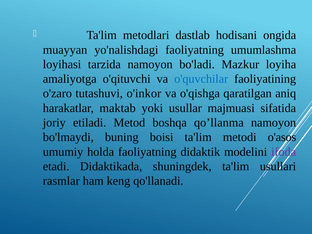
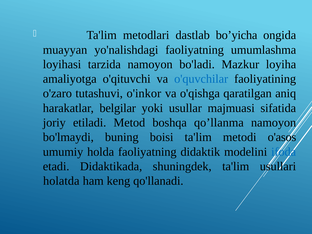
hodisani: hodisani -> boʼyicha (237, 35)
maktab: maktab -> belgilar (118, 108)
ifoda colour: purple -> blue (284, 152)
rasmlar: rasmlar -> holatda (61, 181)
